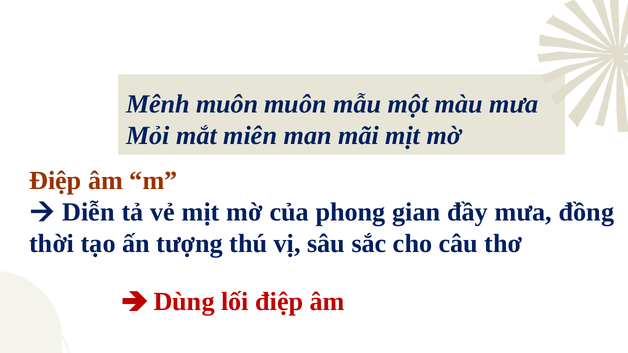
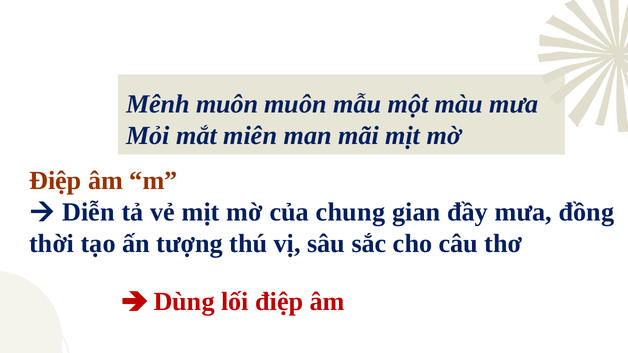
phong: phong -> chung (350, 212)
